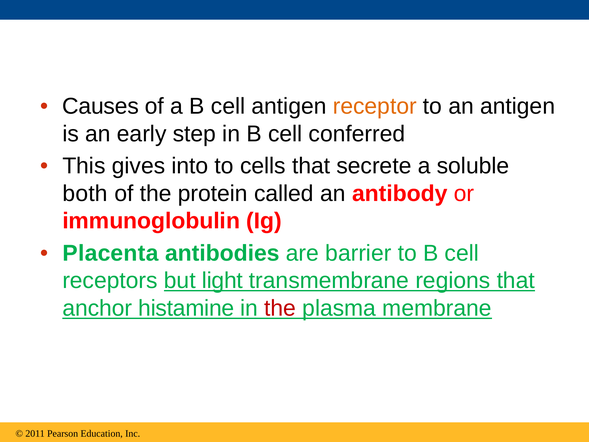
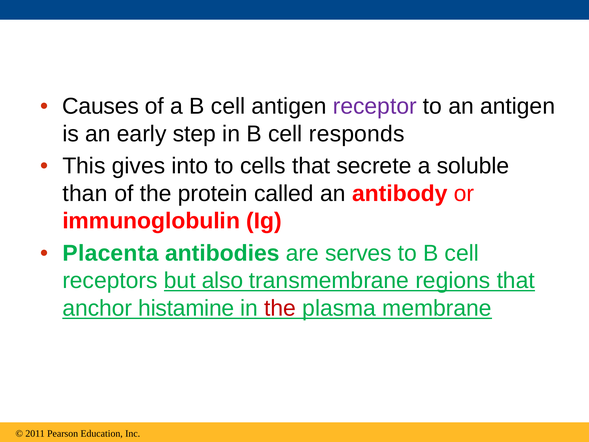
receptor colour: orange -> purple (375, 106)
conferred: conferred -> responds (357, 134)
both: both -> than (85, 193)
barrier: barrier -> serves (358, 253)
light: light -> also (222, 281)
